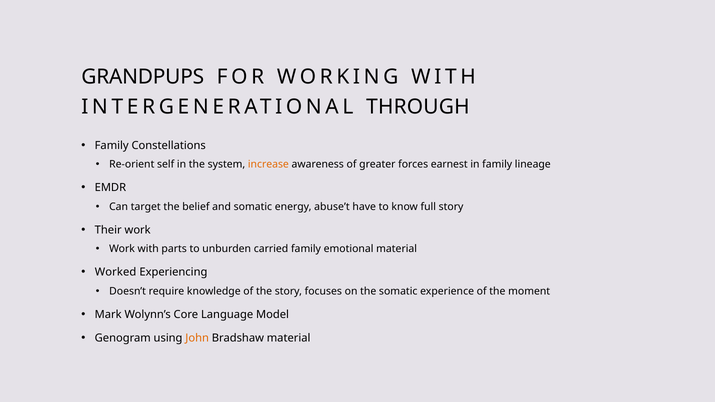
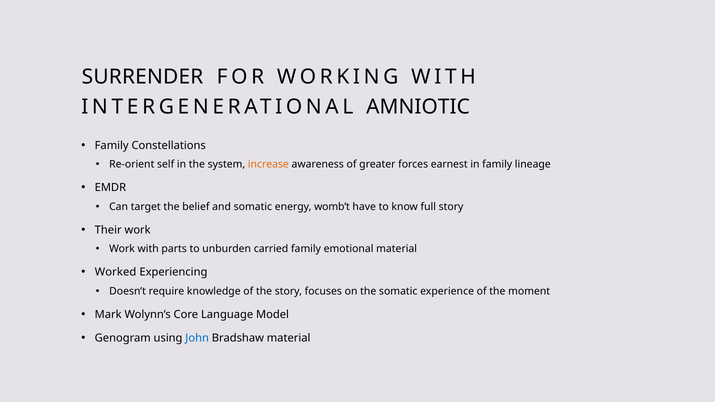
GRANDPUPS: GRANDPUPS -> SURRENDER (143, 77)
THROUGH: THROUGH -> AMNIOTIC (418, 107)
abuse’t: abuse’t -> womb’t (332, 207)
John colour: orange -> blue (197, 338)
